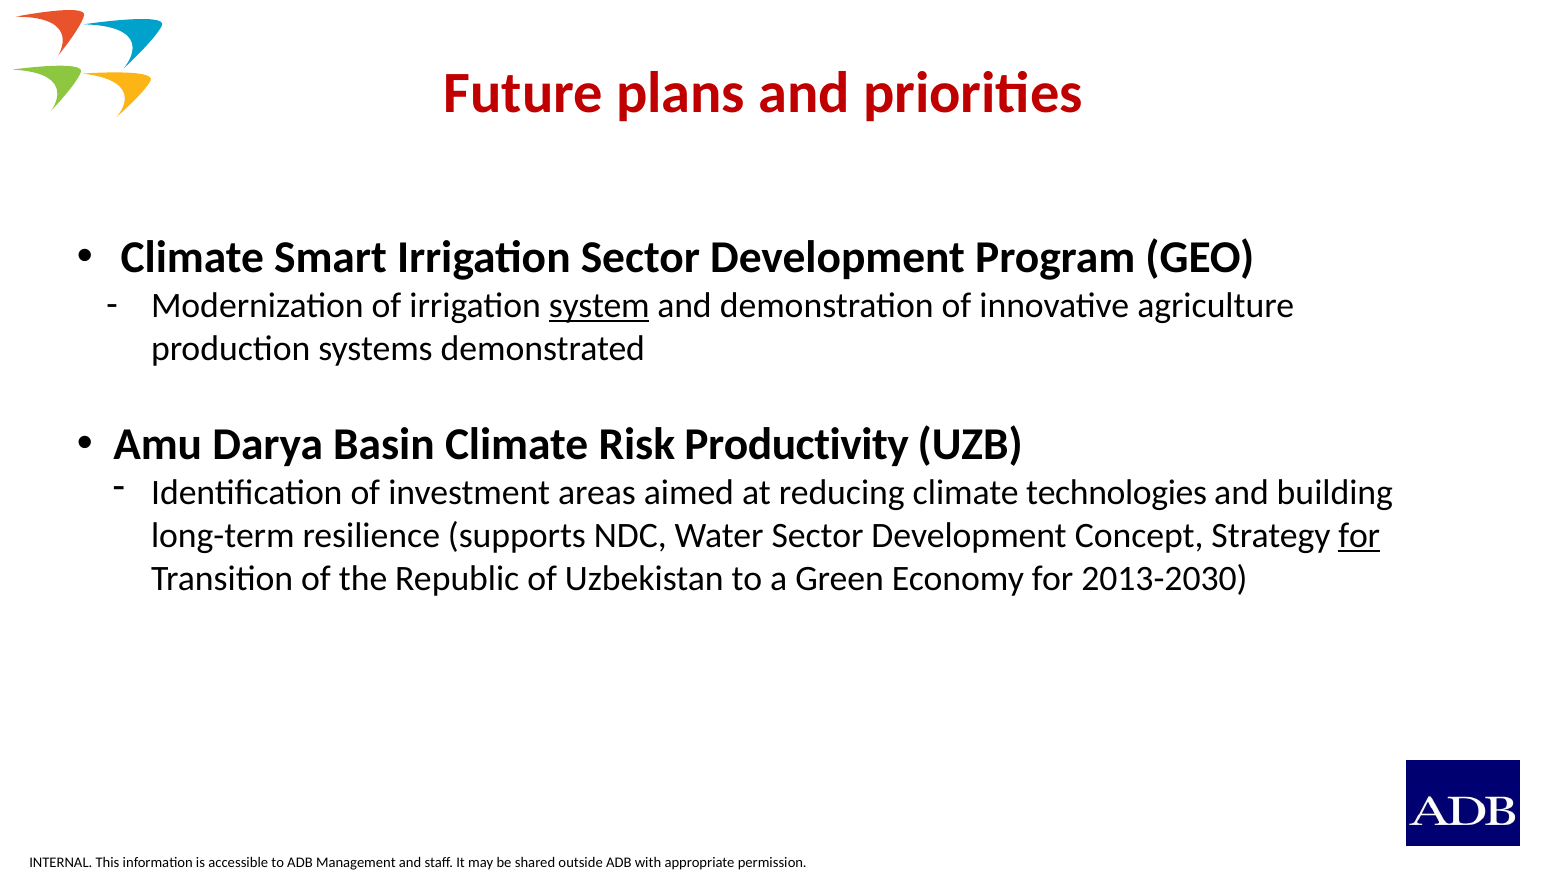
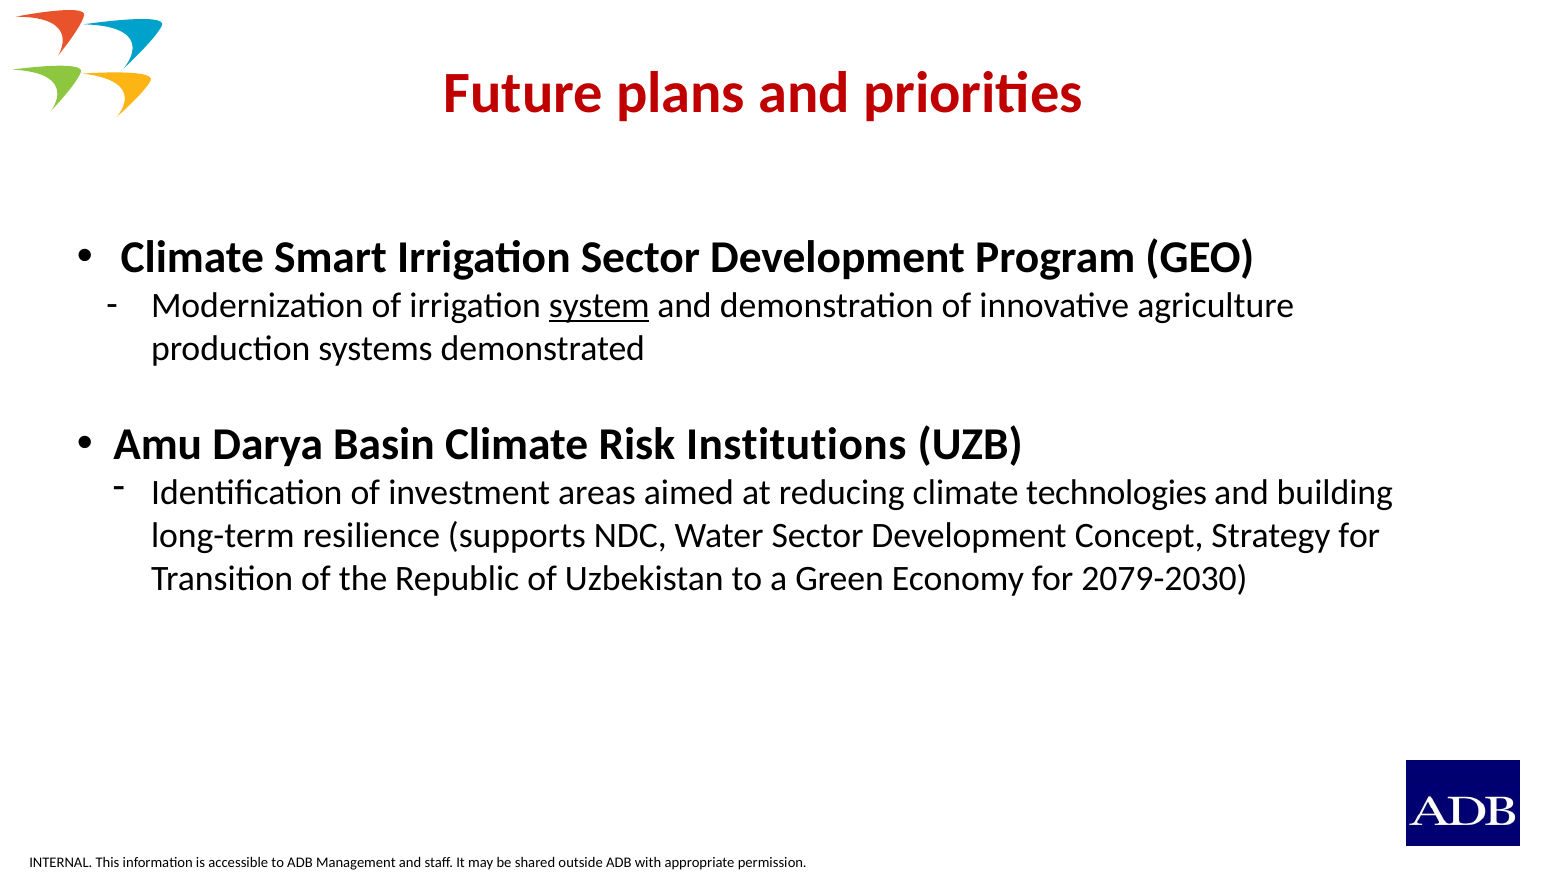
Productivity: Productivity -> Institutions (796, 445)
for underline: present -> none (1359, 535)
2013-2030: 2013-2030 -> 2079-2030 (1164, 578)
